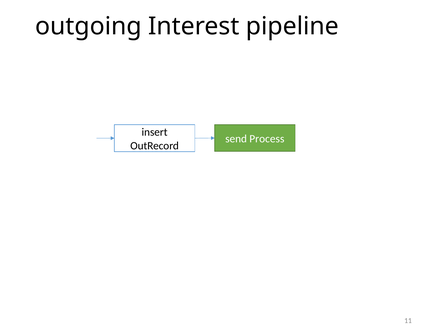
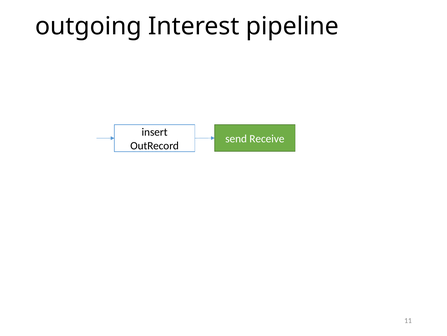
Process: Process -> Receive (267, 139)
